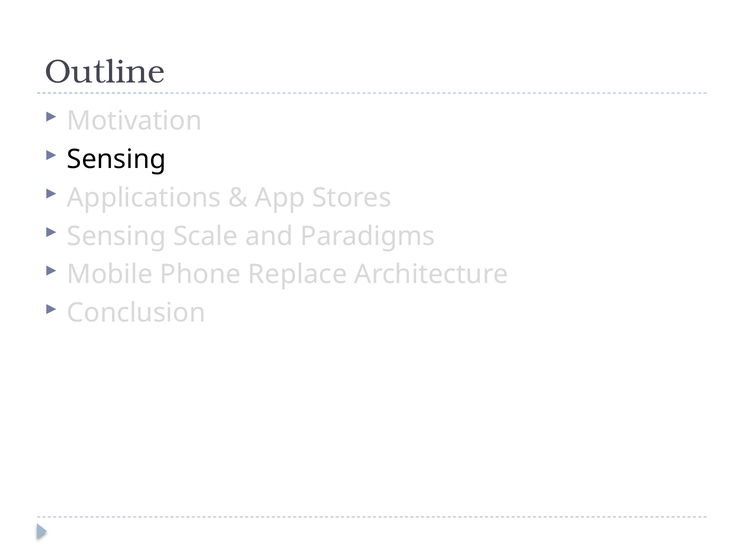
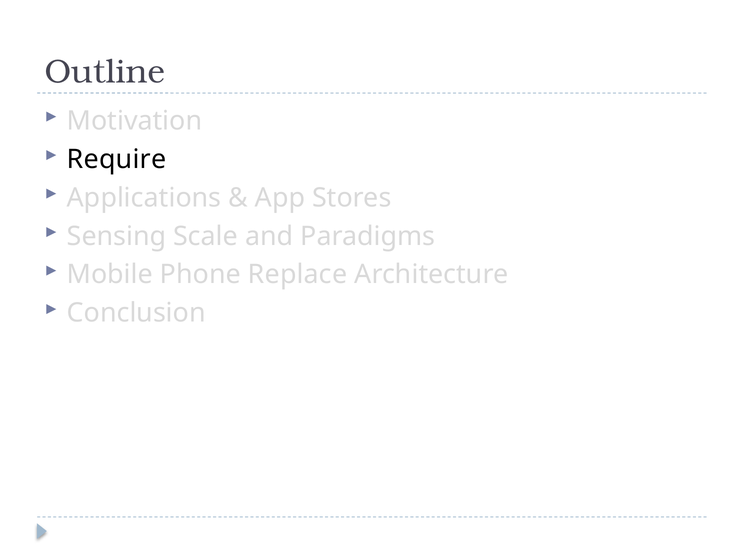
Sensing: Sensing -> Require (117, 159)
